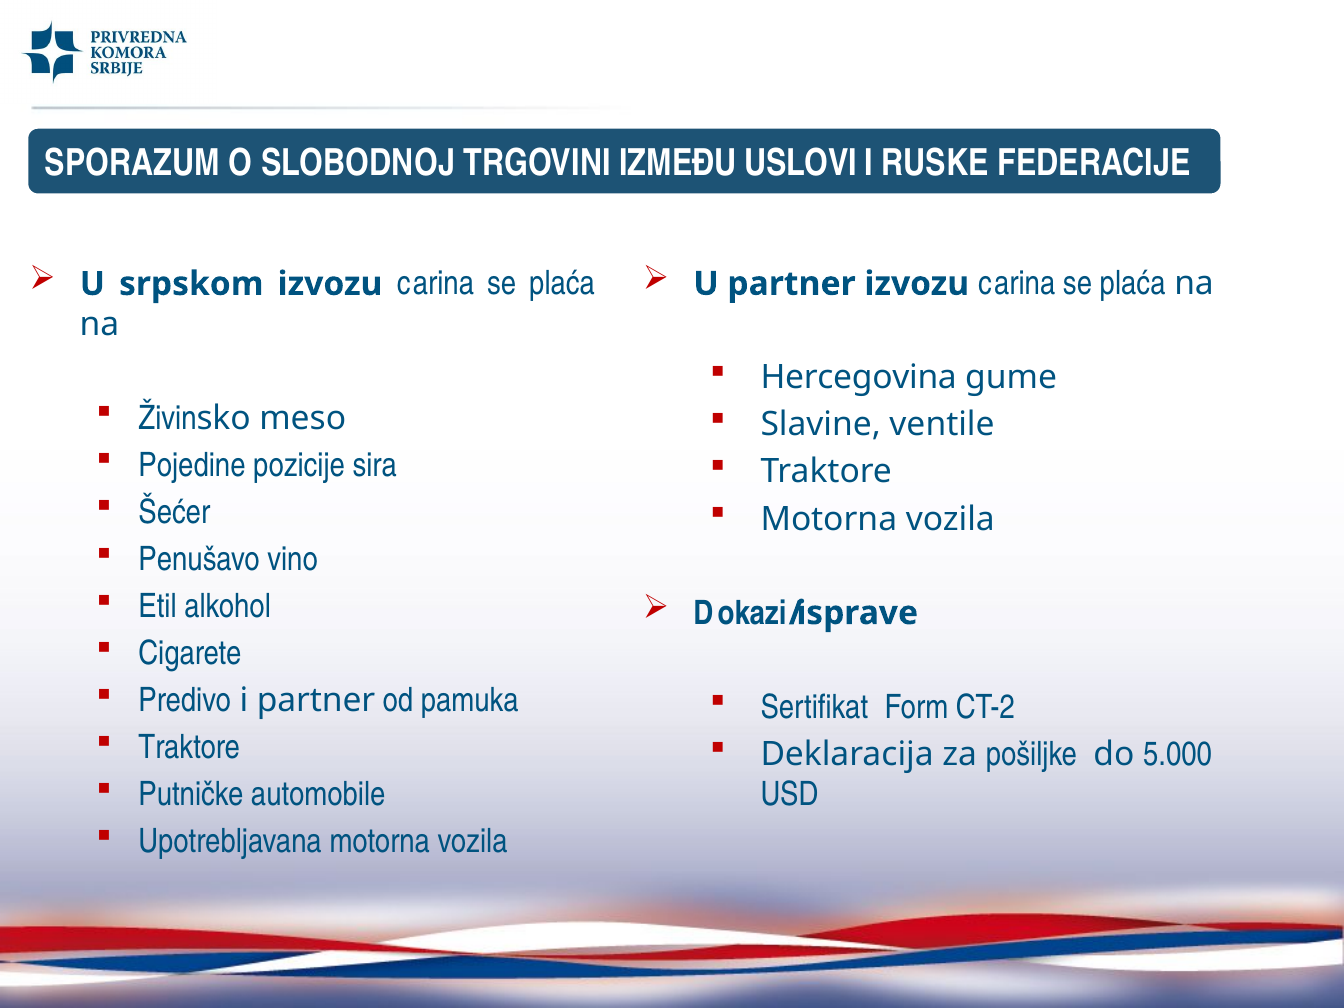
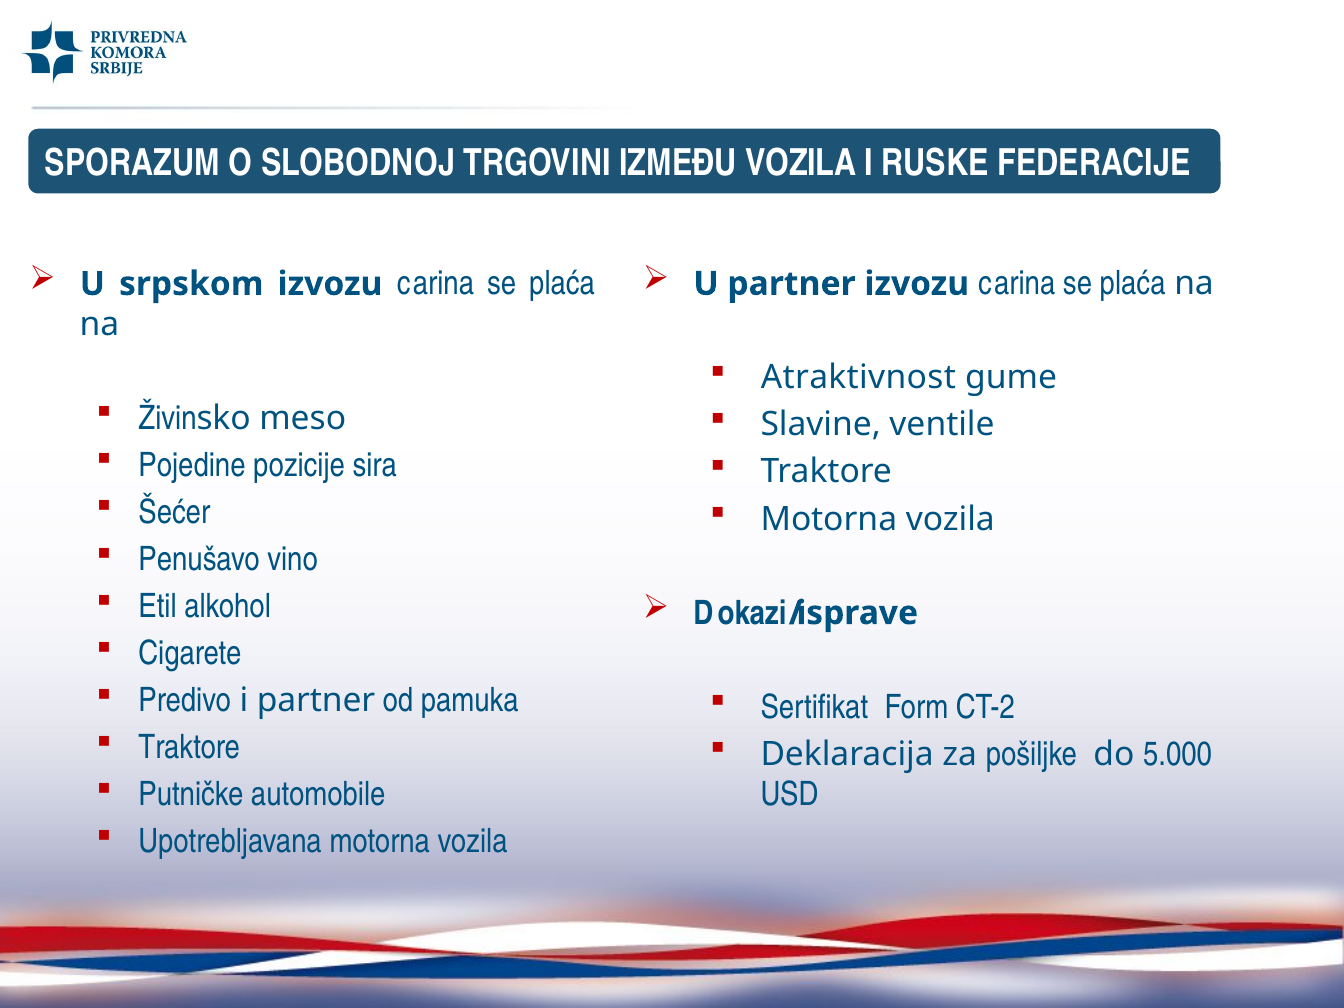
IZMEĐU USLOVI: USLOVI -> VOZILA (801, 163)
Hercegovina: Hercegovina -> Atraktivnost (858, 378)
